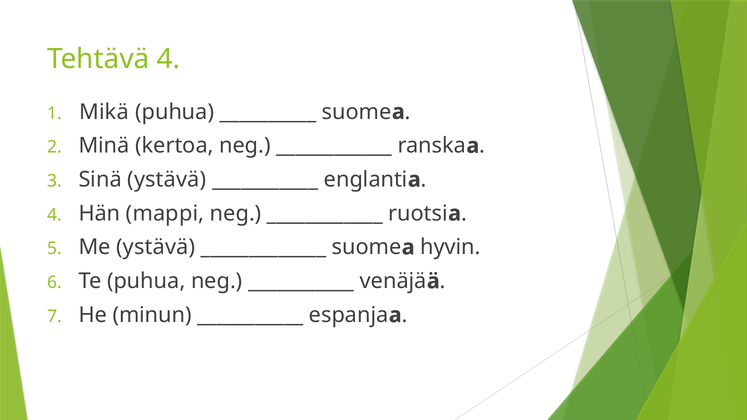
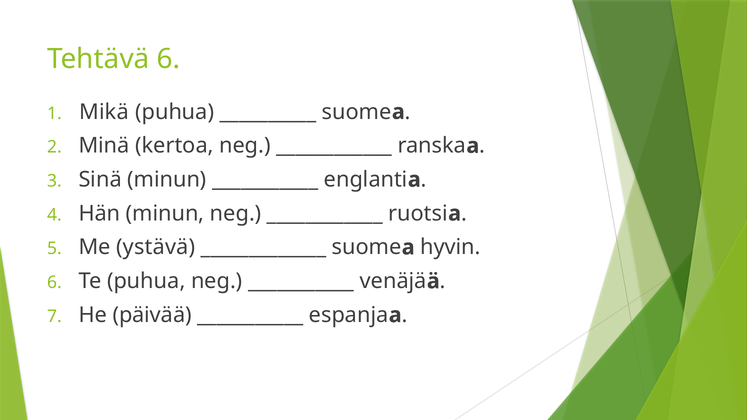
Tehtävä 4: 4 -> 6 (169, 59)
Sinä ystävä: ystävä -> minun (167, 180)
Hän mappi: mappi -> minun (165, 214)
minun: minun -> päivää (152, 315)
